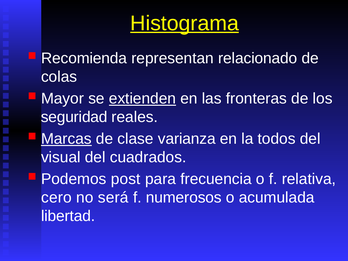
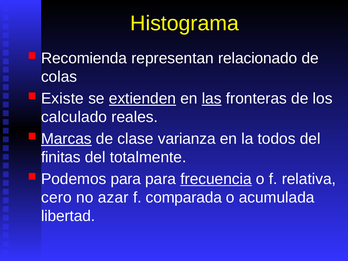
Histograma underline: present -> none (185, 23)
Mayor: Mayor -> Existe (62, 99)
las underline: none -> present (212, 99)
seguridad: seguridad -> calculado (74, 117)
visual: visual -> finitas (61, 157)
cuadrados: cuadrados -> totalmente (148, 157)
Podemos post: post -> para (126, 179)
frecuencia underline: none -> present (216, 179)
será: será -> azar (113, 198)
numerosos: numerosos -> comparada (184, 198)
